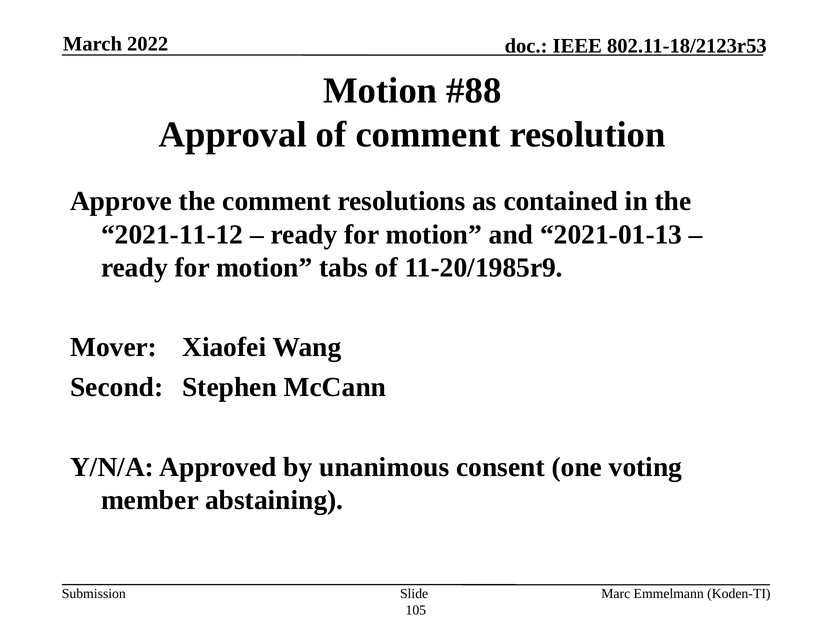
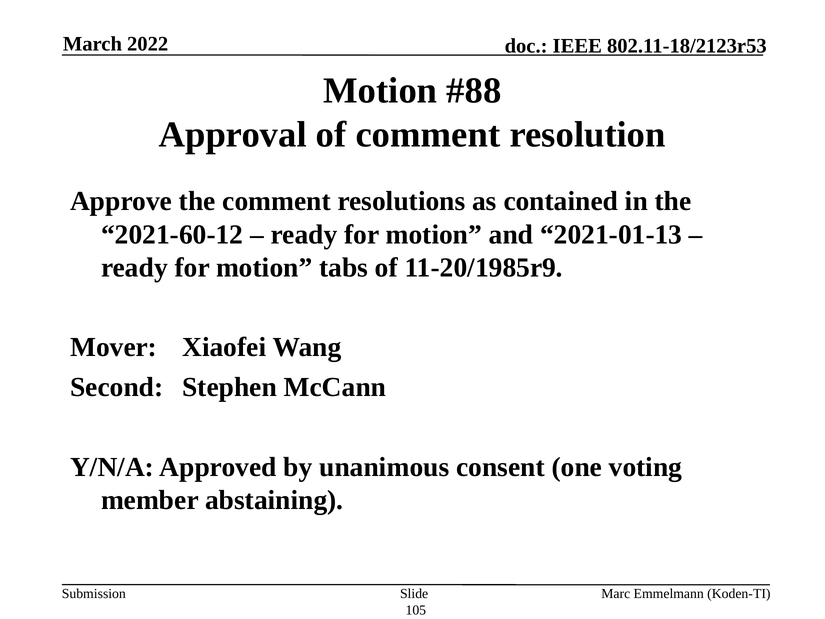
2021-11-12: 2021-11-12 -> 2021-60-12 (172, 234)
